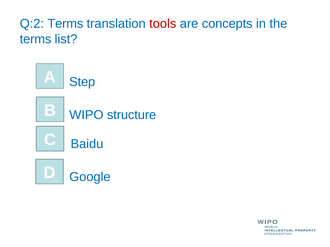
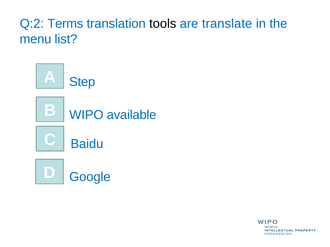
tools colour: red -> black (163, 24)
concepts: concepts -> translate (227, 24)
terms: terms -> menu (36, 39)
structure: structure -> available (132, 115)
